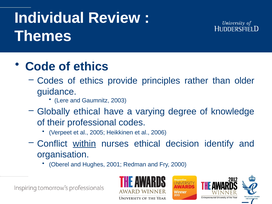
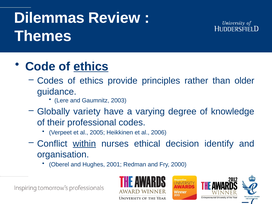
Individual: Individual -> Dilemmas (49, 18)
ethics underline: none -> present (91, 66)
Globally ethical: ethical -> variety (87, 112)
